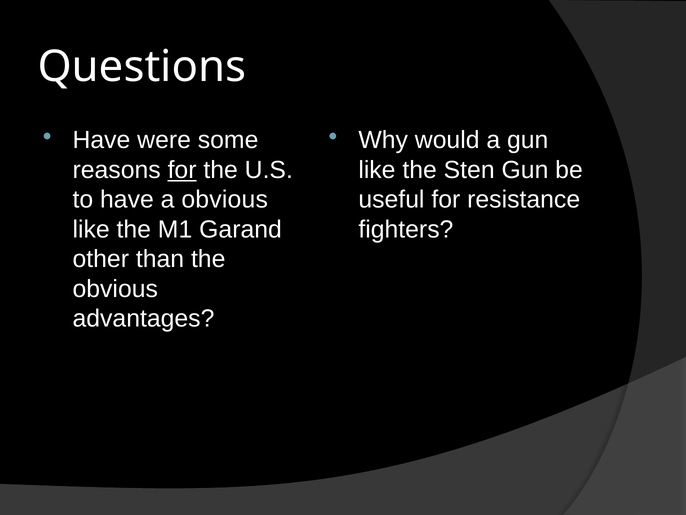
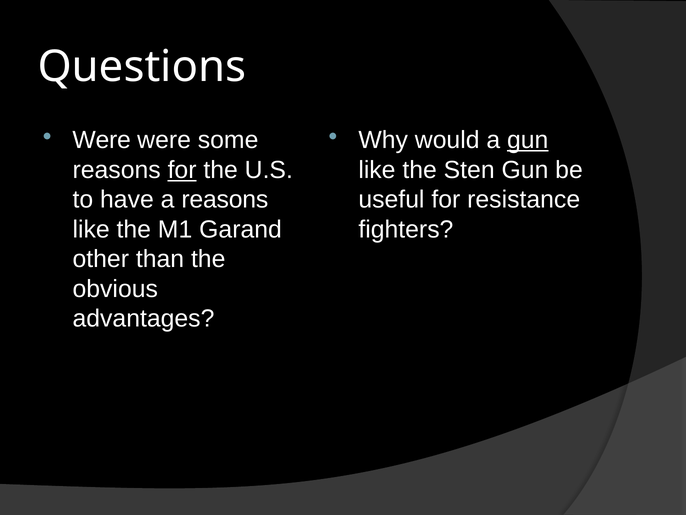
Have: Have -> Were (102, 140)
gun underline: none -> present (528, 140)
a obvious: obvious -> reasons (225, 199)
